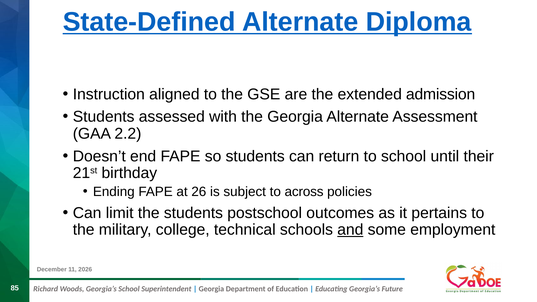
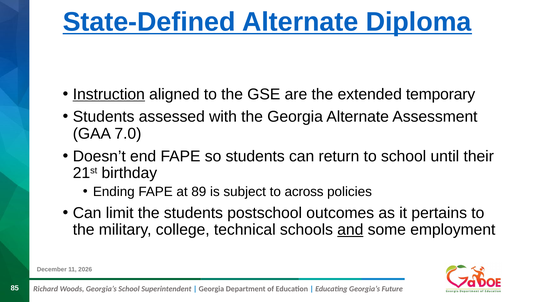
Instruction underline: none -> present (109, 94)
admission: admission -> temporary (441, 94)
2.2: 2.2 -> 7.0 (128, 134)
26: 26 -> 89 (199, 192)
